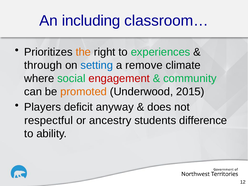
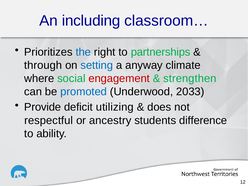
the colour: orange -> blue (83, 52)
experiences: experiences -> partnerships (161, 52)
remove: remove -> anyway (144, 65)
community: community -> strengthen (190, 78)
promoted colour: orange -> blue (84, 92)
2015: 2015 -> 2033 (190, 92)
Players: Players -> Provide (43, 107)
anyway: anyway -> utilizing (115, 107)
